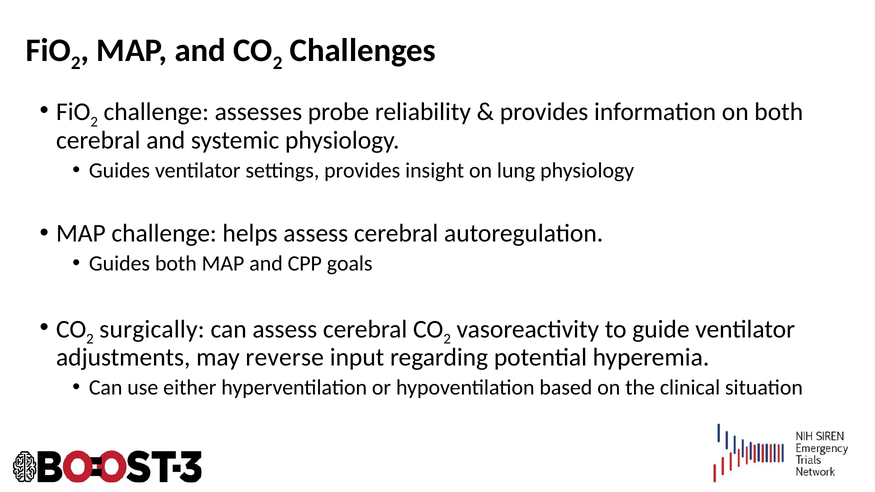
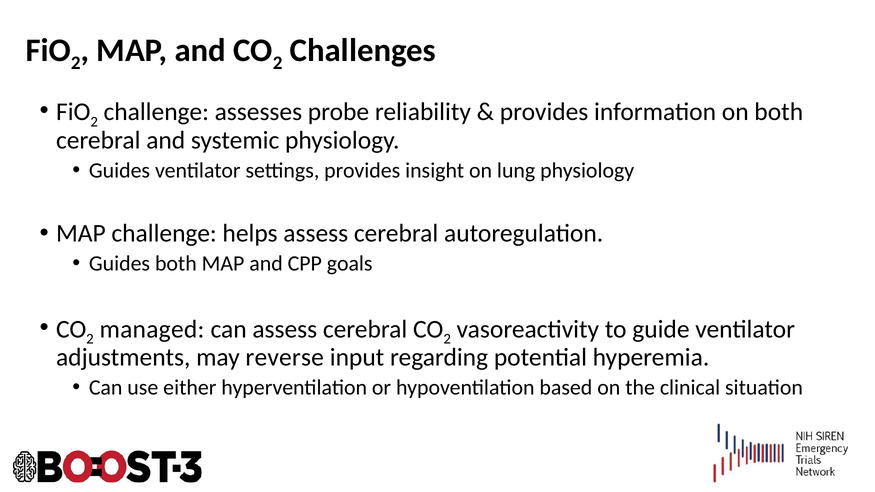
surgically: surgically -> managed (152, 329)
